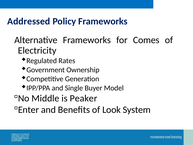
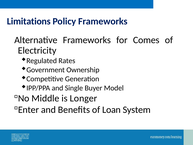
Addressed: Addressed -> Limitations (29, 21)
Peaker: Peaker -> Longer (84, 98)
Look: Look -> Loan (112, 110)
